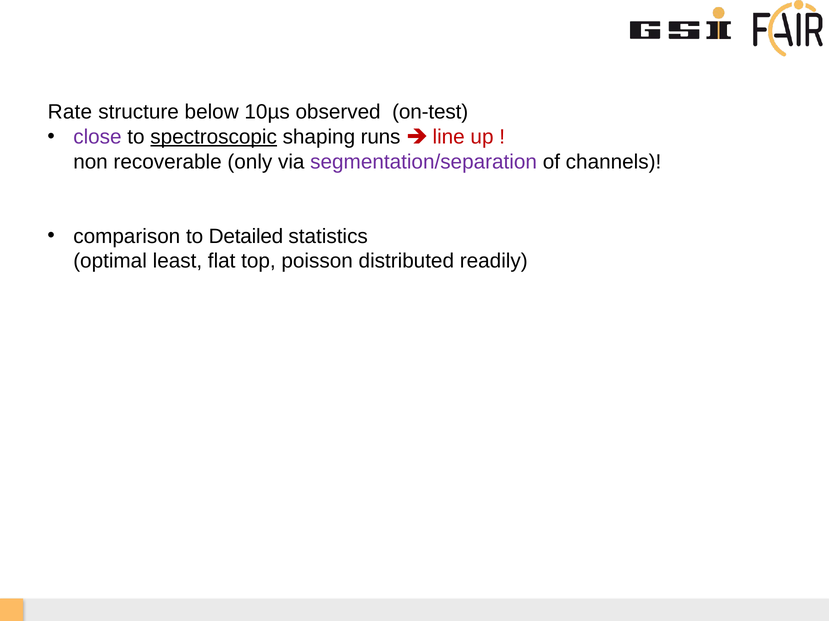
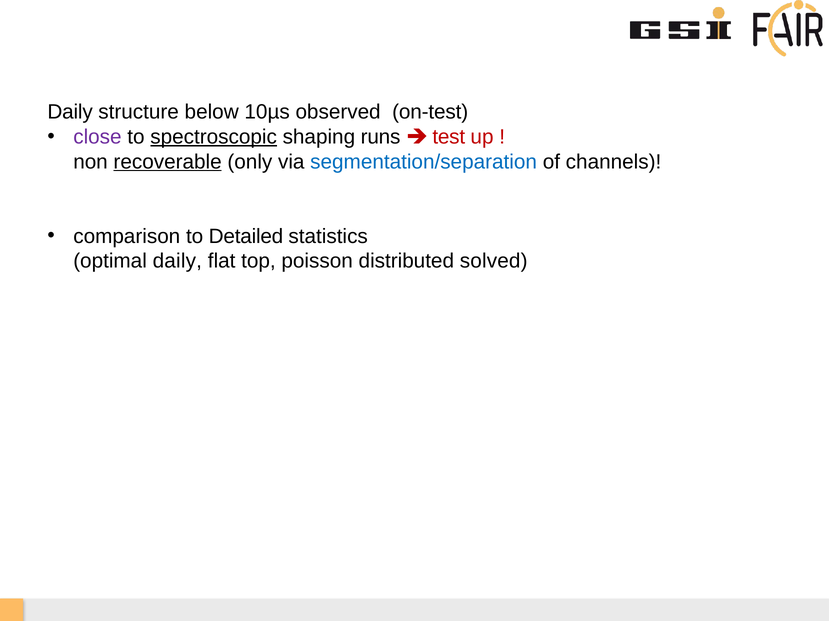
Rate: Rate -> Daily (70, 112)
line: line -> test (449, 137)
recoverable underline: none -> present (168, 162)
segmentation/separation colour: purple -> blue (424, 162)
optimal least: least -> daily (177, 261)
readily: readily -> solved (494, 261)
